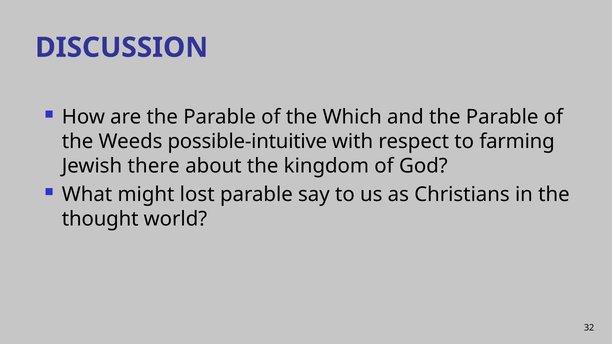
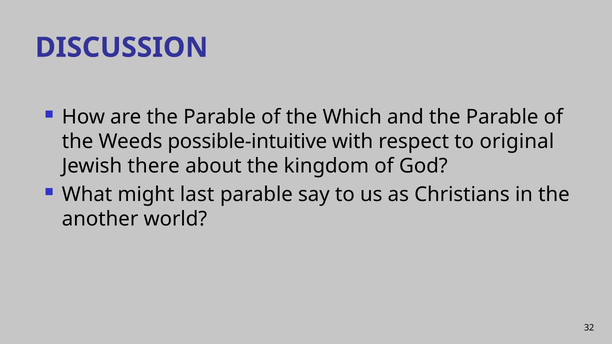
farming: farming -> original (517, 142)
lost: lost -> last (197, 195)
thought: thought -> another (100, 219)
